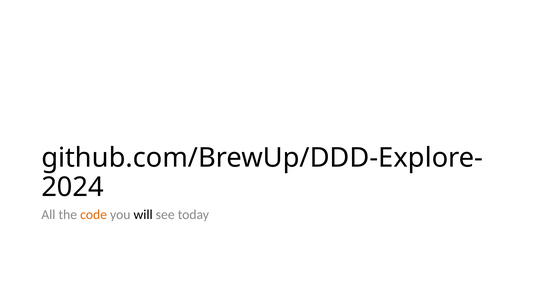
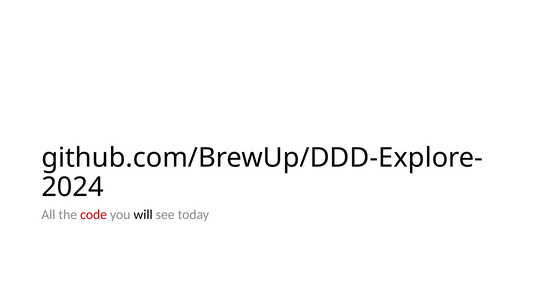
code colour: orange -> red (94, 215)
